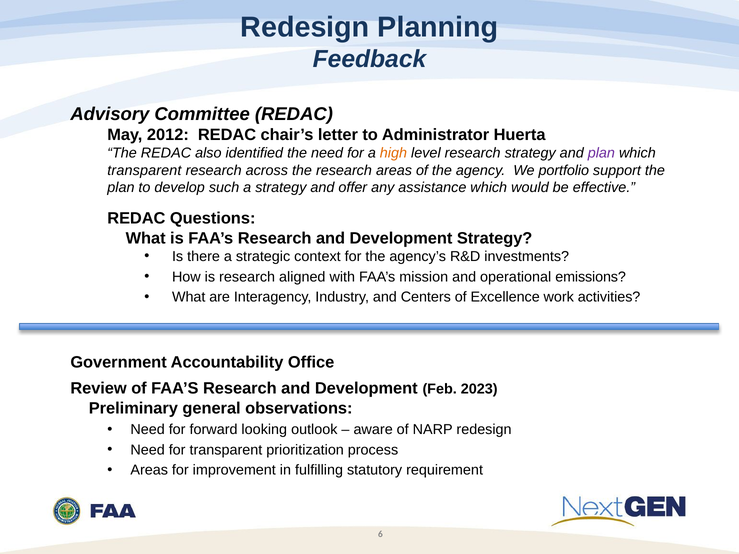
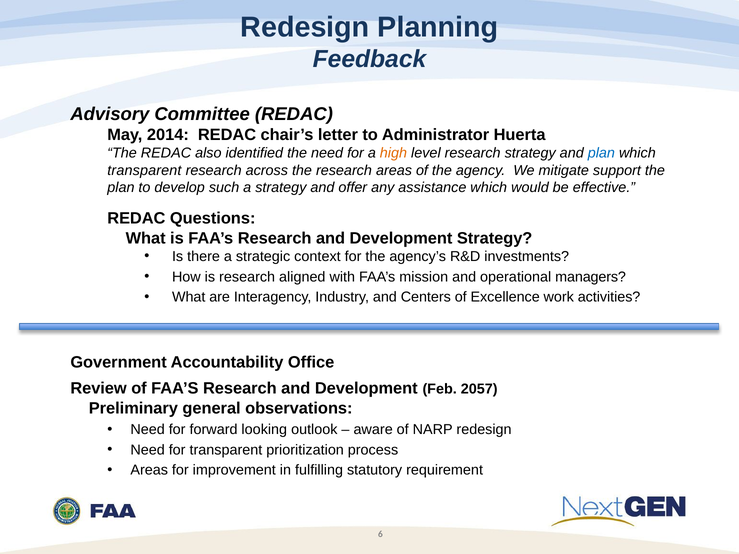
2012: 2012 -> 2014 (168, 135)
plan colour: purple -> blue (601, 153)
portfolio: portfolio -> mitigate (564, 170)
emissions: emissions -> managers (591, 277)
2023: 2023 -> 2057 (479, 389)
